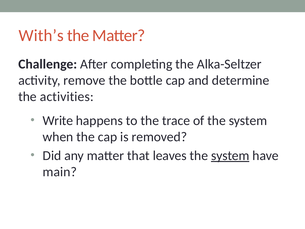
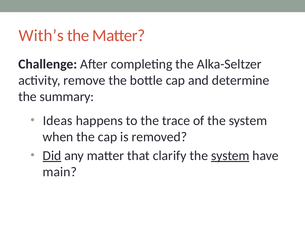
activities: activities -> summary (67, 97)
Write: Write -> Ideas (58, 120)
Did underline: none -> present (52, 156)
leaves: leaves -> clarify (170, 156)
